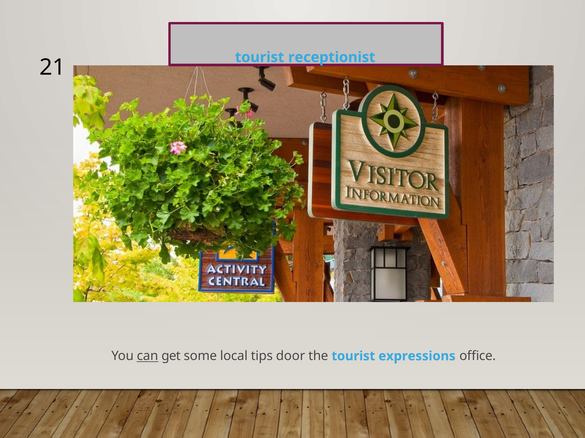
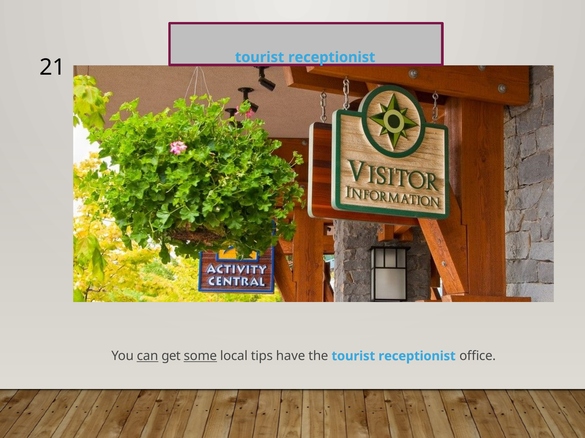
some underline: none -> present (200, 357)
door: door -> have (291, 357)
the tourist expressions: expressions -> receptionist (417, 357)
